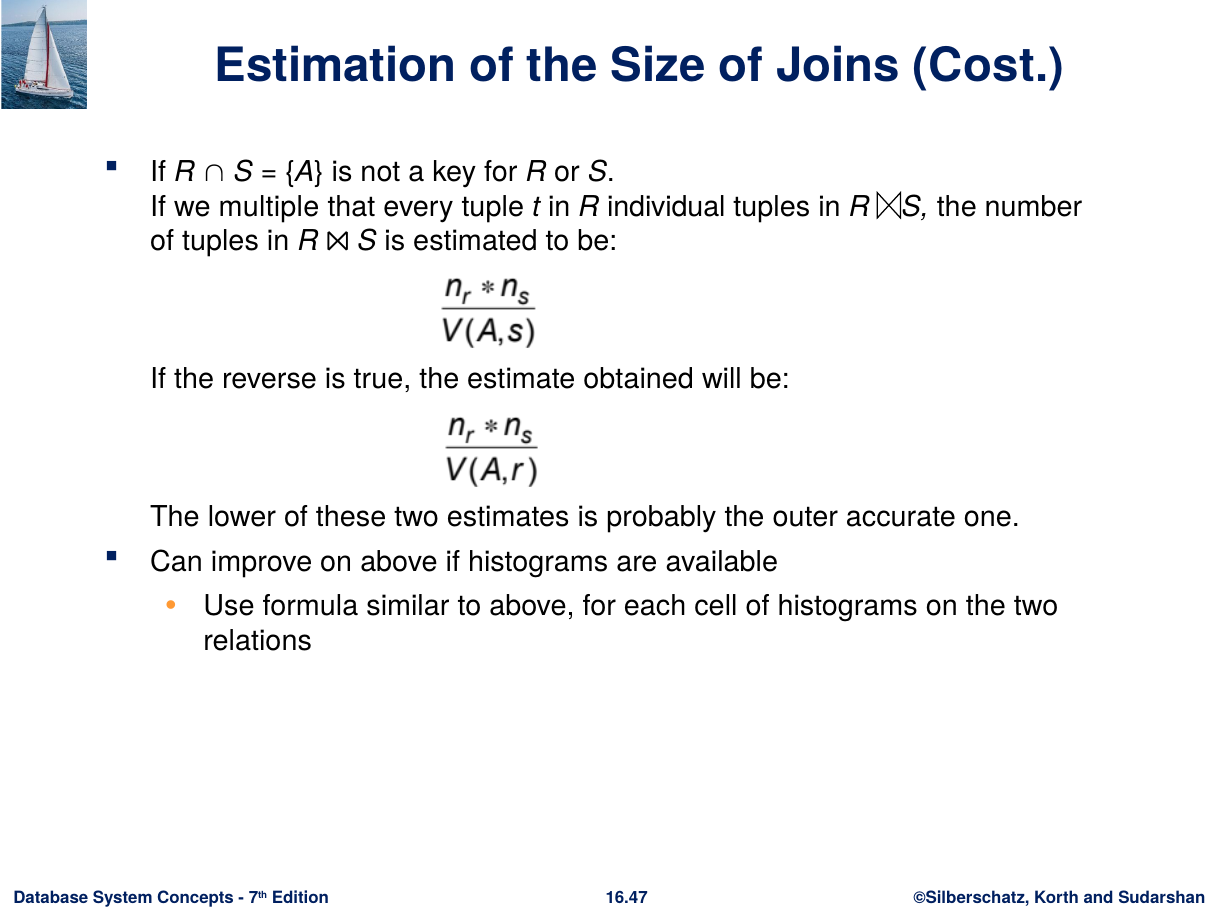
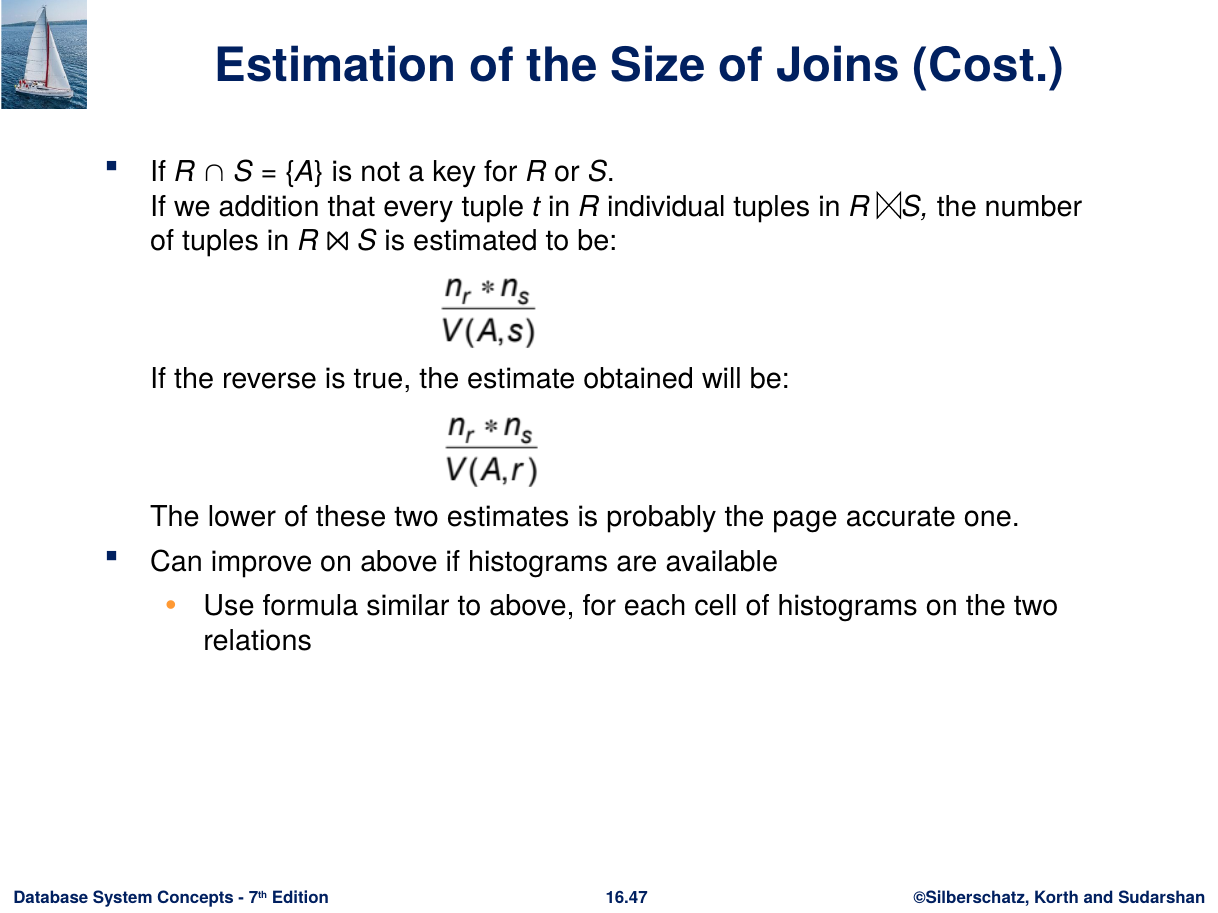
multiple: multiple -> addition (269, 207)
outer: outer -> page (805, 517)
